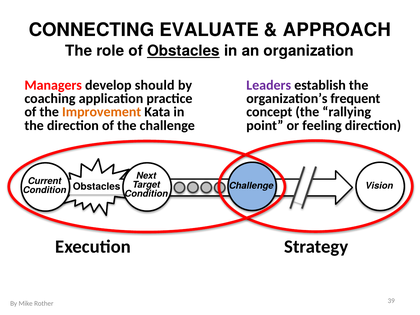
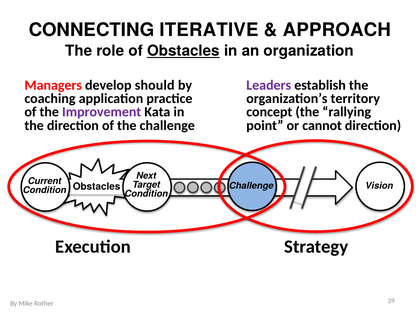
EVALUATE: EVALUATE -> ITERATIVE (209, 30)
frequent: frequent -> territory (355, 99)
Improvement colour: orange -> purple (102, 112)
feeling: feeling -> cannot (322, 125)
